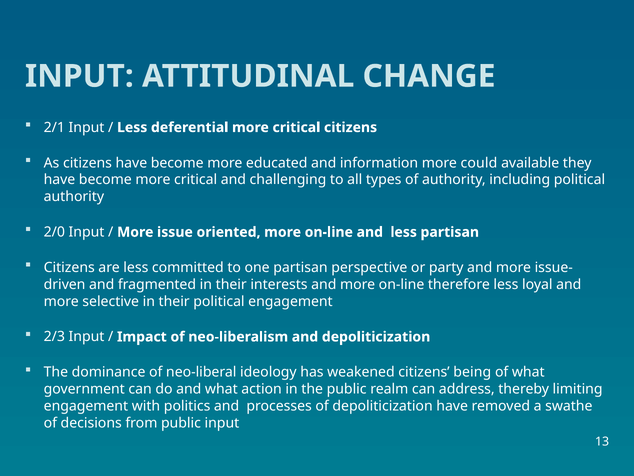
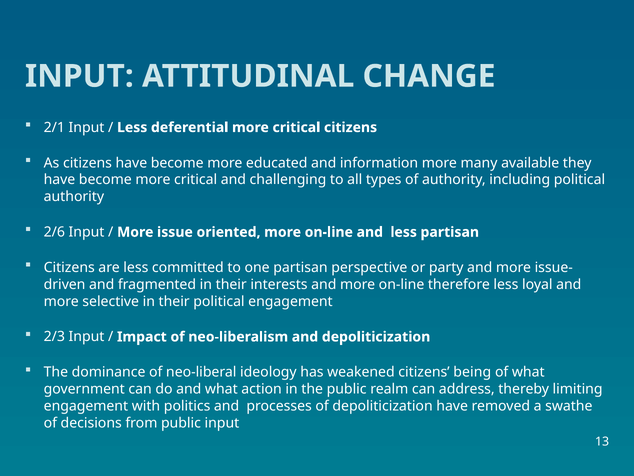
could: could -> many (479, 163)
2/0: 2/0 -> 2/6 (54, 232)
